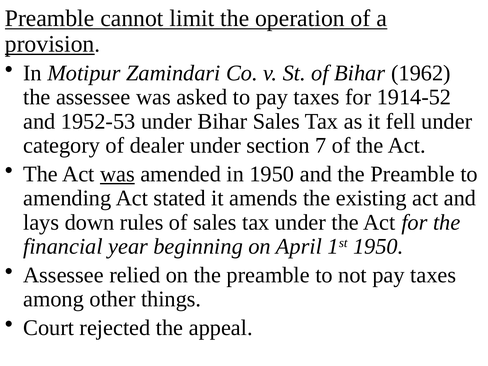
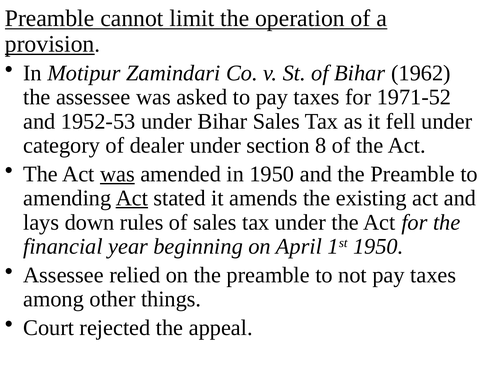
1914-52: 1914-52 -> 1971-52 (414, 97)
7: 7 -> 8 (321, 146)
Act underline: none -> present (132, 198)
